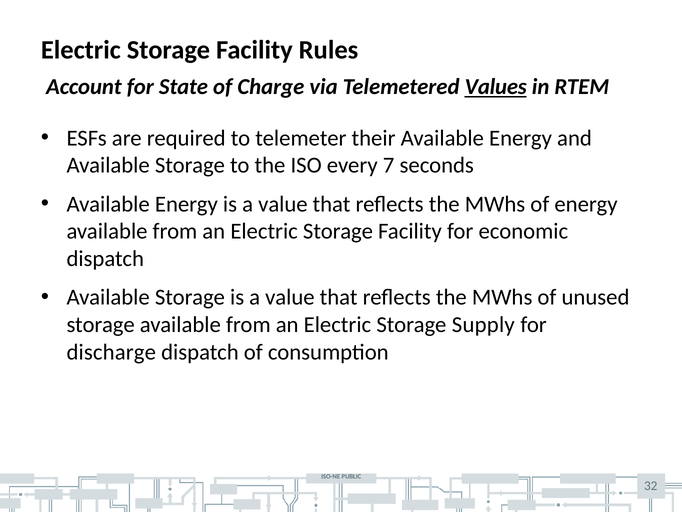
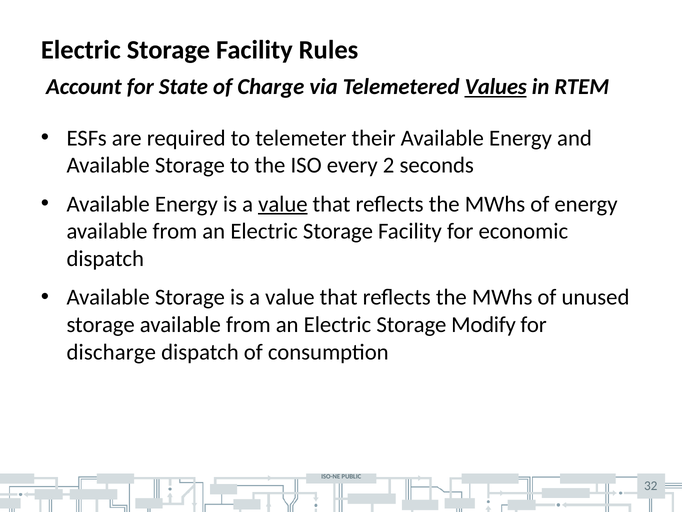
7: 7 -> 2 (389, 165)
value underline: none -> present (283, 204)
Supply: Supply -> Modify (484, 324)
